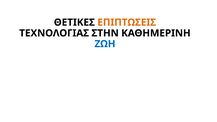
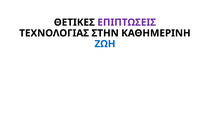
ΕΠΙΠΤΩΣΕΙΣ colour: orange -> purple (127, 22)
